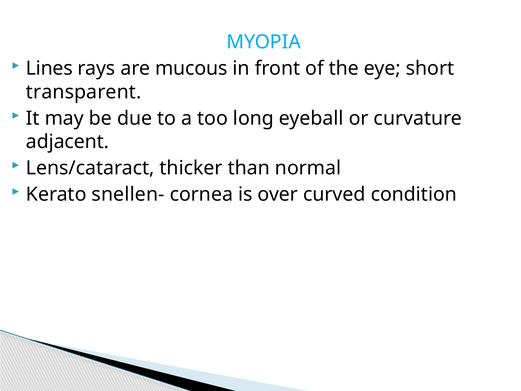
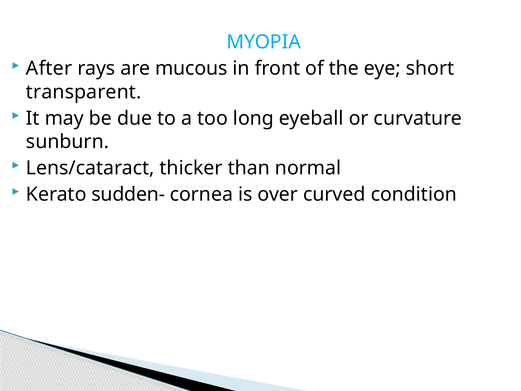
Lines: Lines -> After (49, 68)
adjacent: adjacent -> sunburn (67, 142)
snellen-: snellen- -> sudden- (128, 194)
